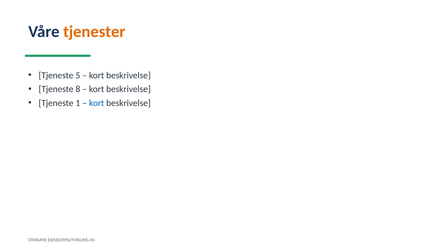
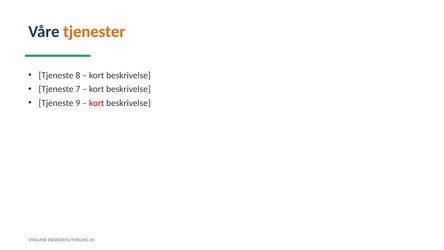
5: 5 -> 8 (78, 75)
8: 8 -> 7 (78, 89)
1: 1 -> 9 (78, 103)
kort colour: blue -> red (97, 103)
